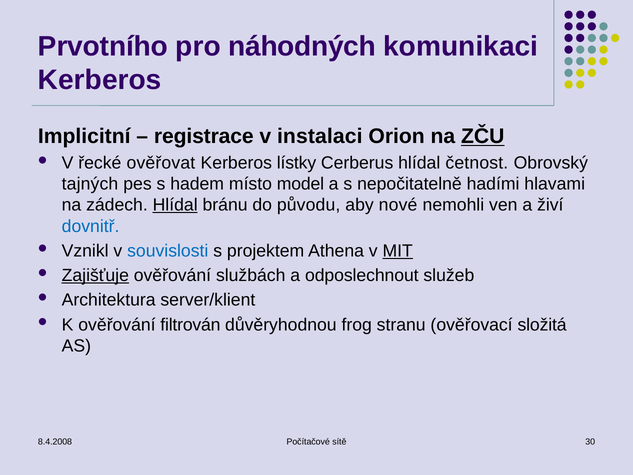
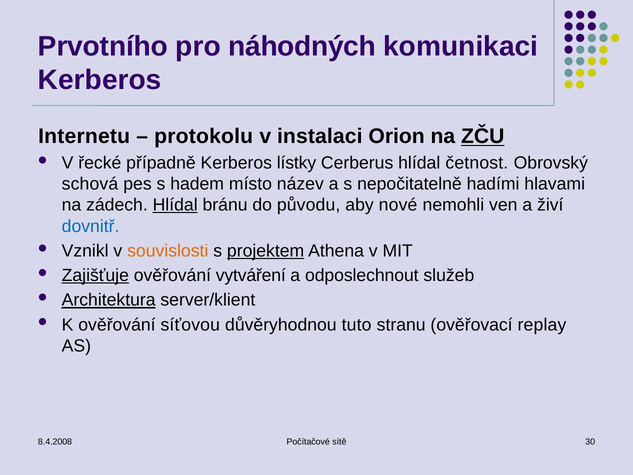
Implicitní: Implicitní -> Internetu (84, 136)
registrace: registrace -> protokolu (204, 136)
ověřovat: ověřovat -> případně (161, 163)
tajných: tajných -> schová (90, 184)
model: model -> název (300, 184)
souvislosti colour: blue -> orange (168, 251)
projektem underline: none -> present (266, 251)
MIT underline: present -> none (398, 251)
službách: službách -> vytváření (251, 275)
Architektura underline: none -> present (109, 300)
filtrován: filtrován -> síťovou (190, 325)
frog: frog -> tuto (357, 325)
složitá: složitá -> replay (542, 325)
